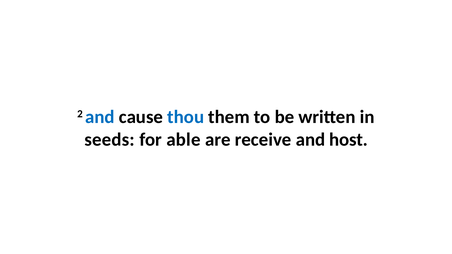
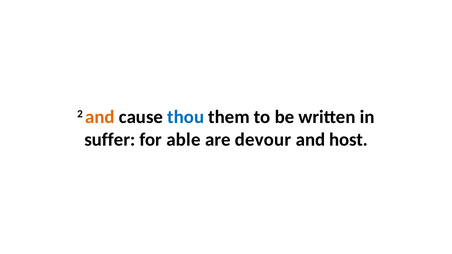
and colour: blue -> orange (100, 117)
seeds: seeds -> suffer (110, 140)
receive: receive -> devour (263, 140)
